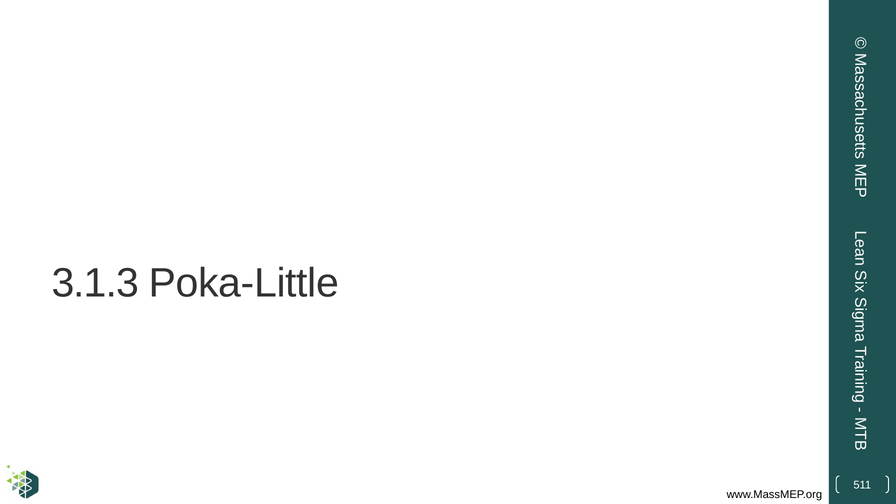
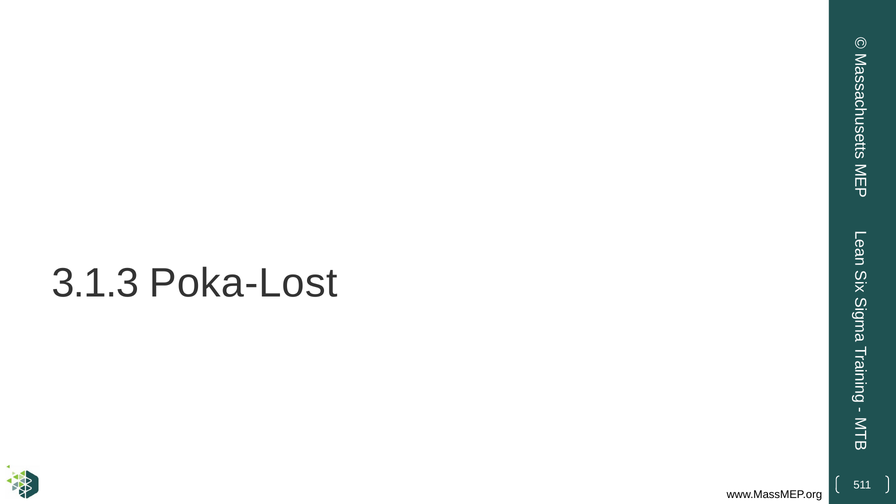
Poka-Little: Poka-Little -> Poka-Lost (243, 283)
